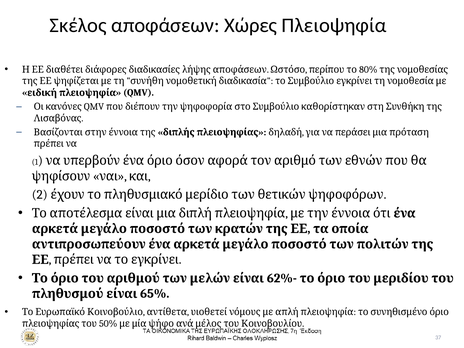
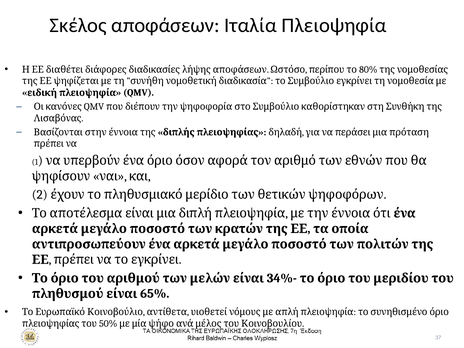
Χώρες: Χώρες -> Ιταλία (251, 25)
62%-: 62%- -> 34%- (282, 278)
